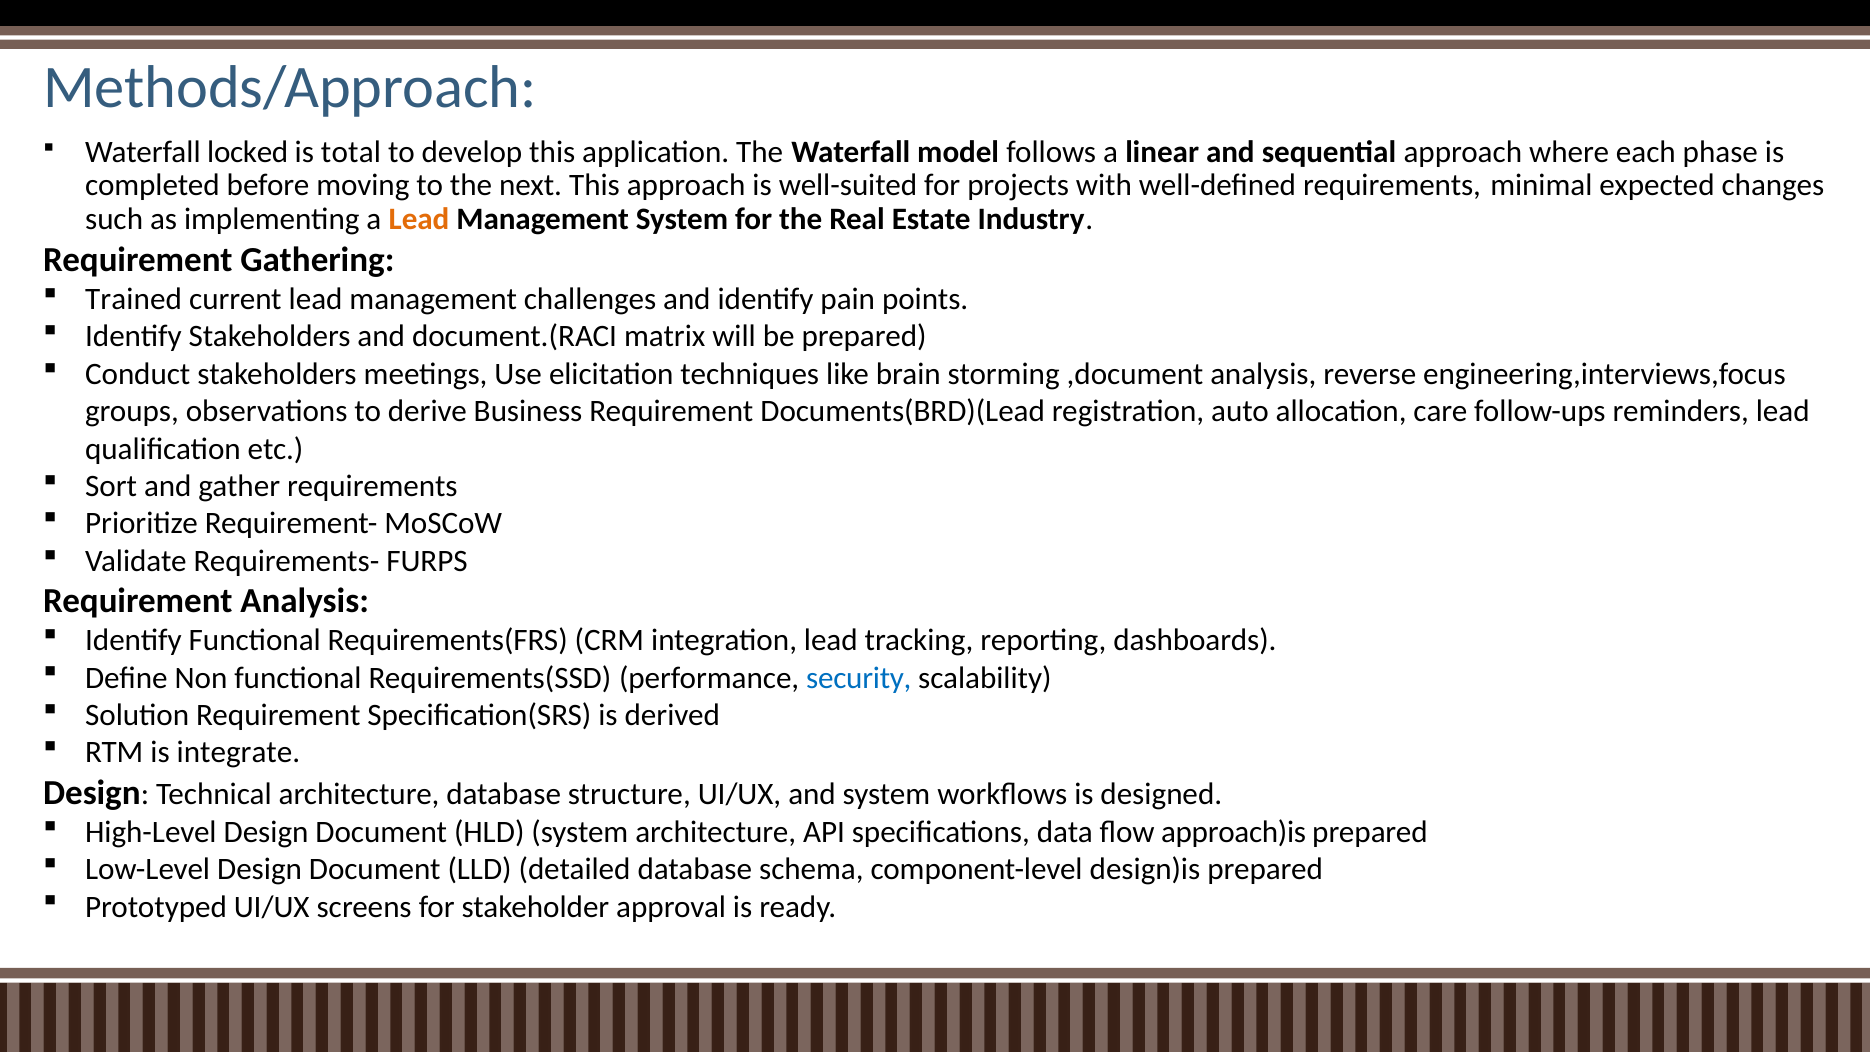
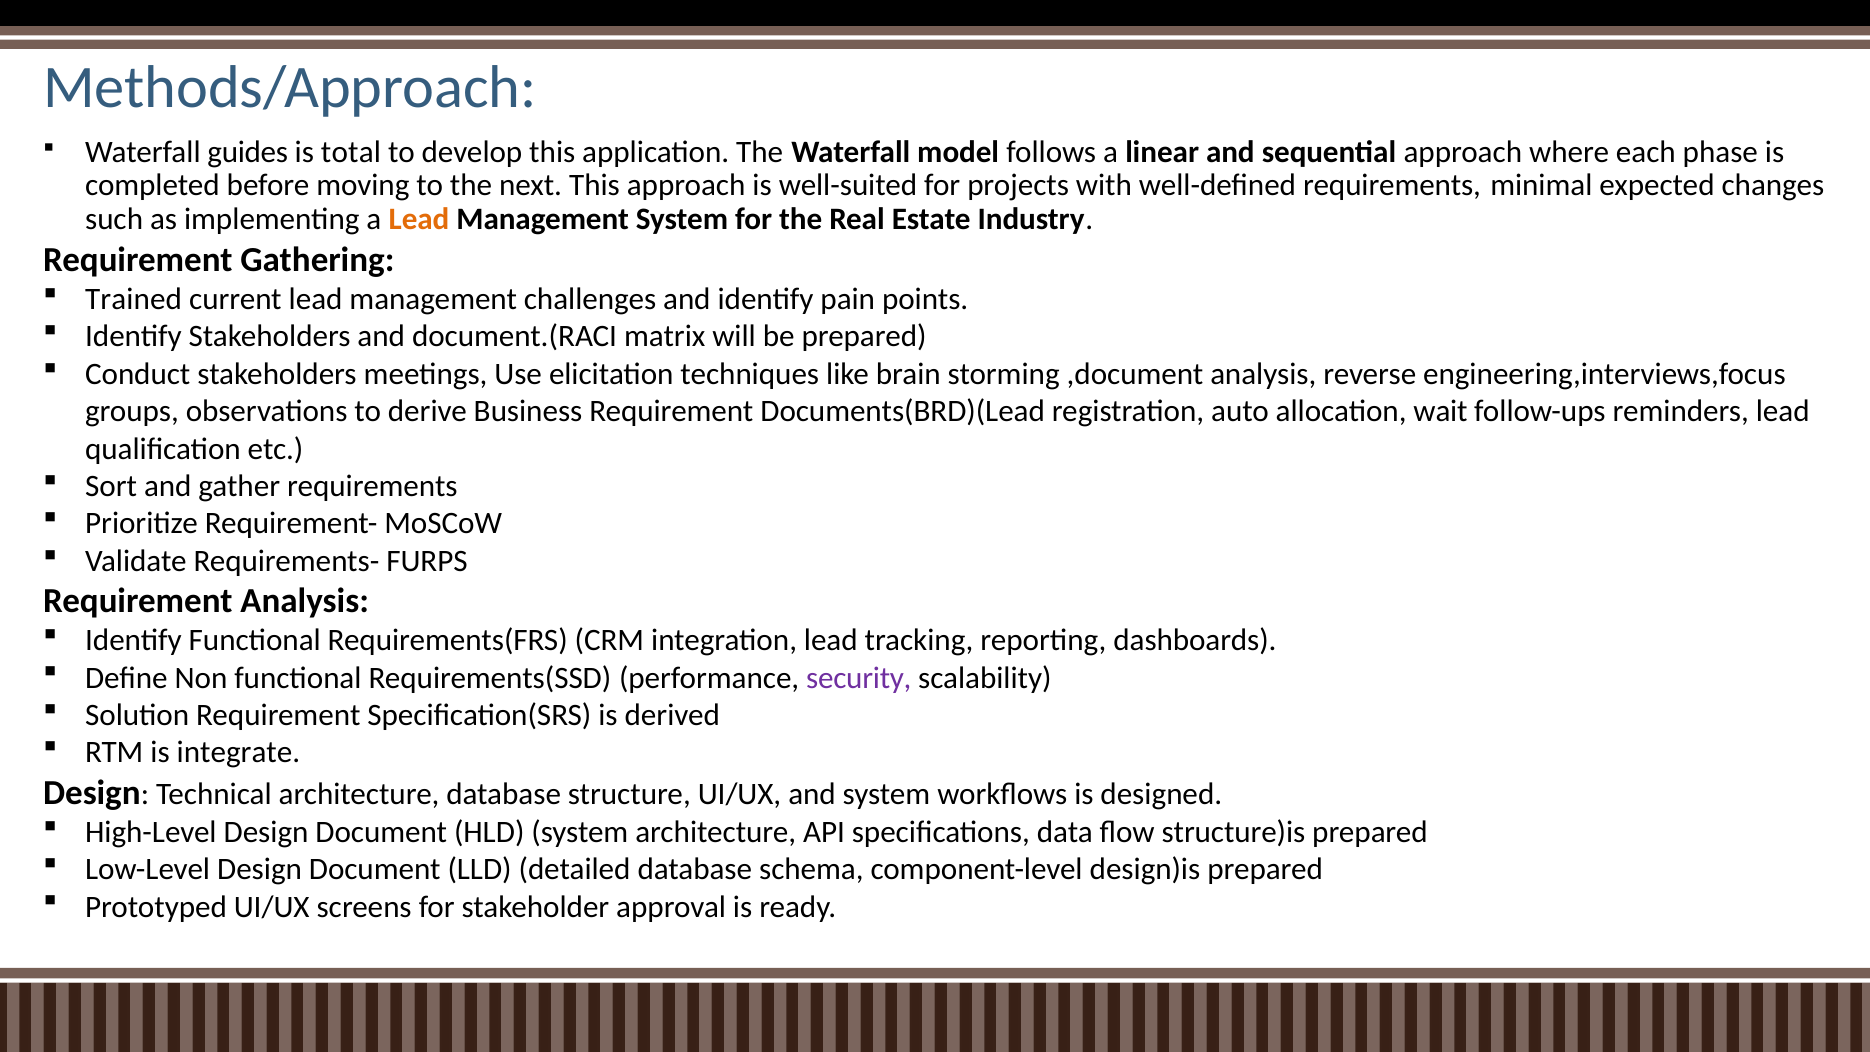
locked: locked -> guides (248, 152)
care: care -> wait (1441, 411)
security colour: blue -> purple (859, 678)
approach)is: approach)is -> structure)is (1233, 832)
